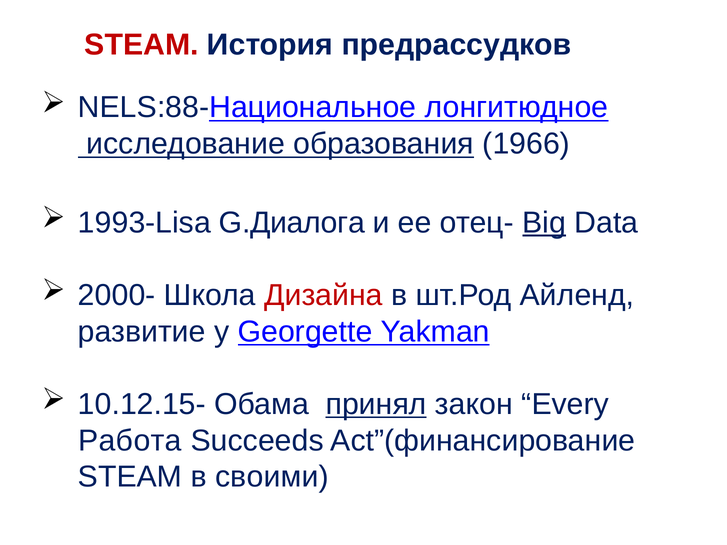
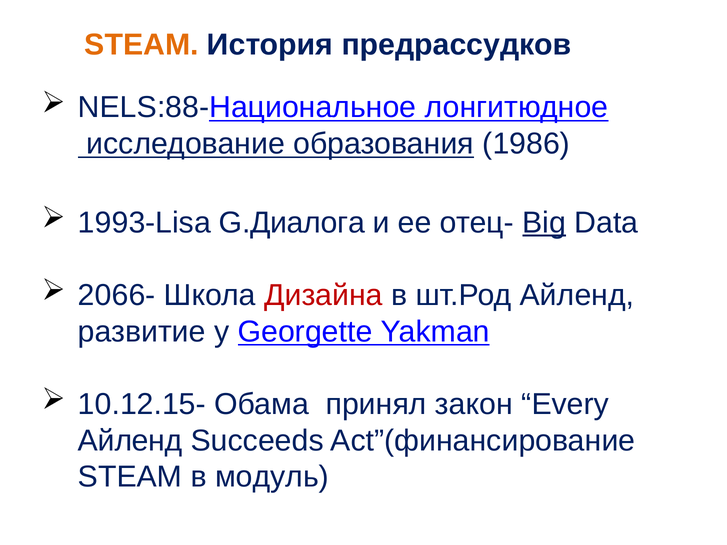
STEAM colour: red -> orange (142, 45)
1966: 1966 -> 1986 (526, 144)
2000-: 2000- -> 2066- (117, 295)
принял underline: present -> none (376, 404)
Работа: Работа -> Айленд (130, 441)
своими: своими -> модуль (272, 477)
